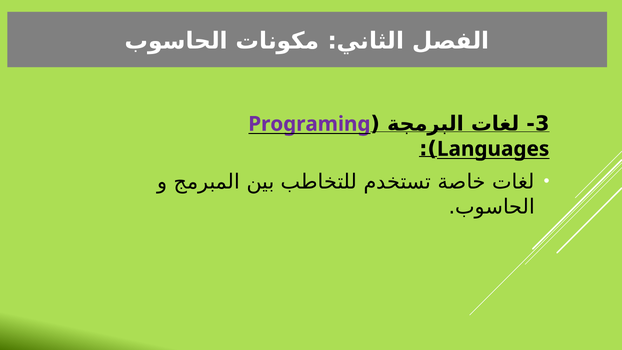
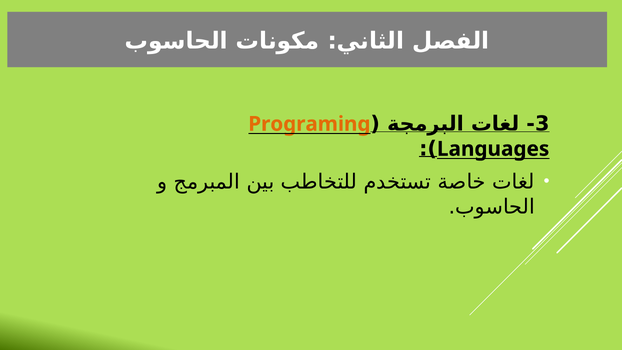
Programing colour: purple -> orange (309, 124)
